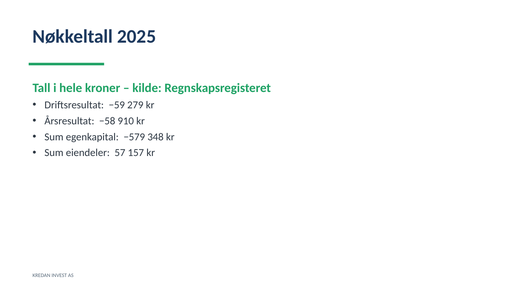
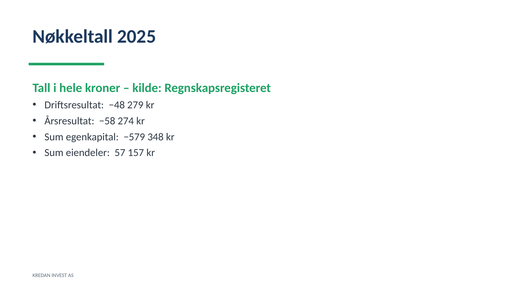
−59: −59 -> −48 (117, 105)
910: 910 -> 274 (126, 121)
